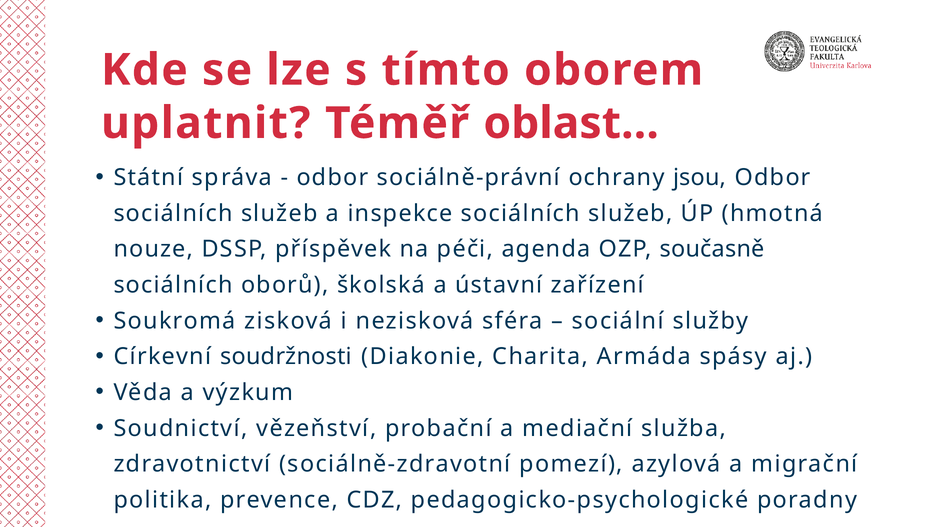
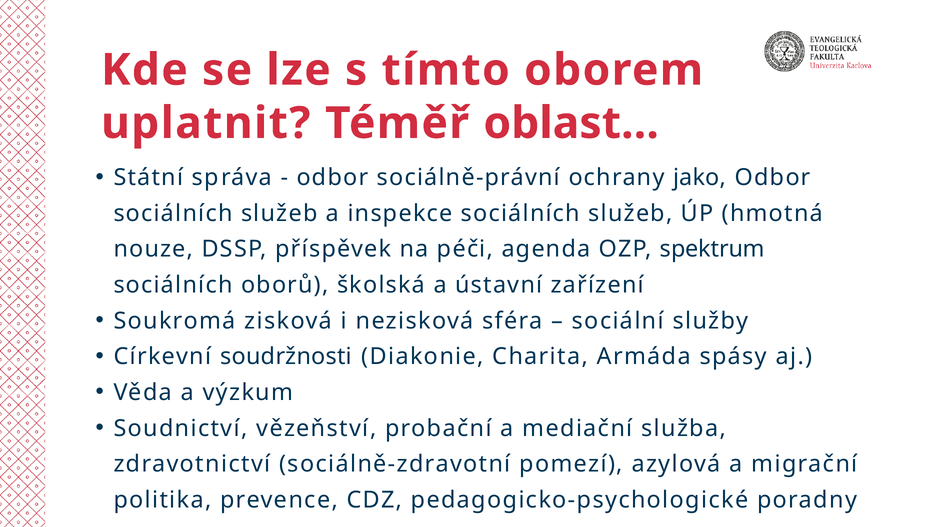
jsou: jsou -> jako (700, 178)
současně: současně -> spektrum (712, 249)
